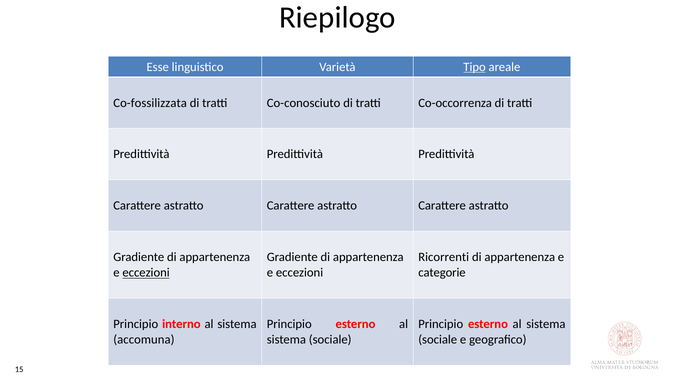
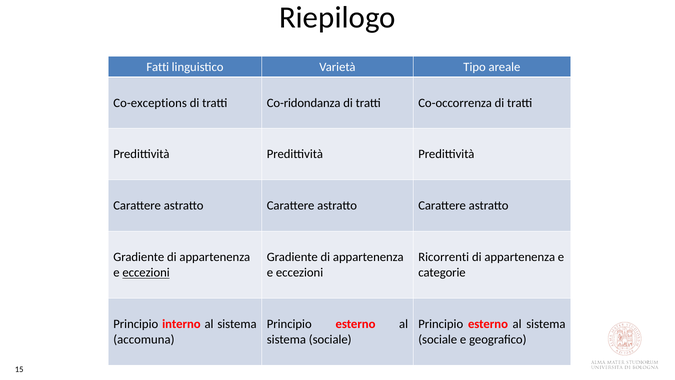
Esse: Esse -> Fatti (158, 67)
Tipo underline: present -> none (475, 67)
Co-fossilizzata: Co-fossilizzata -> Co-exceptions (150, 103)
Co-conosciuto: Co-conosciuto -> Co-ridondanza (304, 103)
